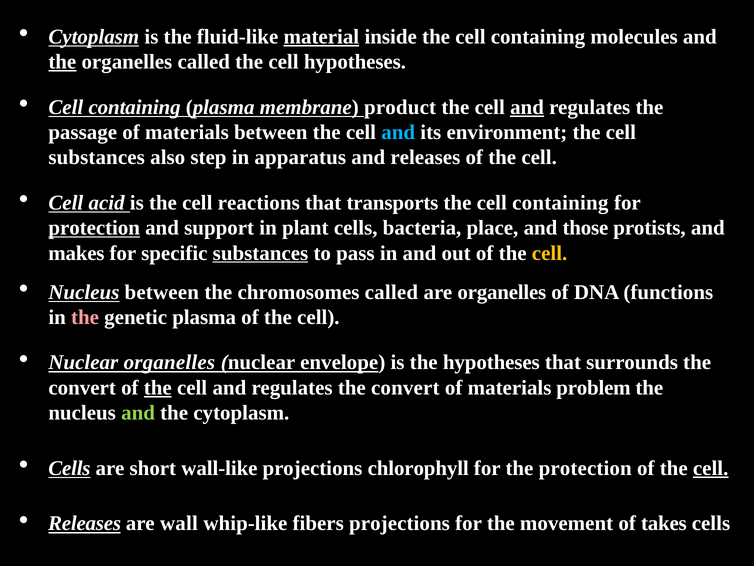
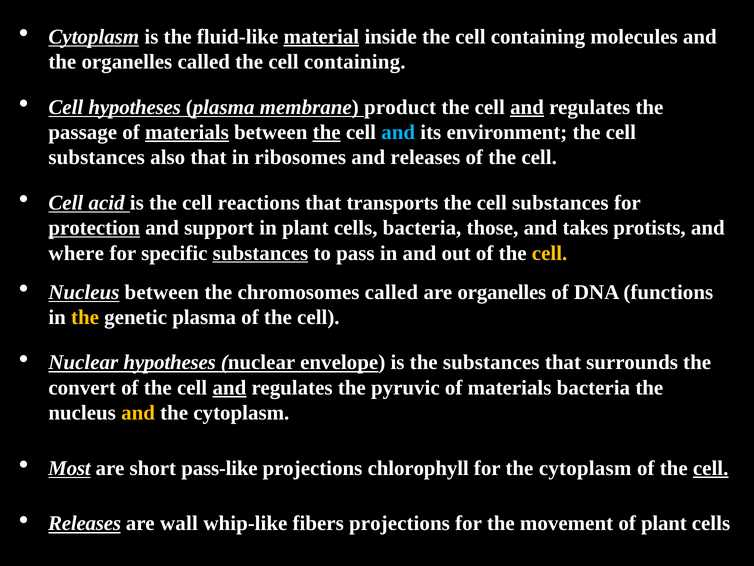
the underline: present -> none (62, 62)
hypotheses: hypotheses -> containing (355, 62)
containing: containing -> hypotheses (135, 107)
materials underline: none -> present (187, 132)
the underline: none -> present (327, 132)
also step: step -> that (208, 157)
apparatus: apparatus -> ribosomes (300, 157)
containing: containing -> substances (560, 203)
place: place -> those (492, 228)
those: those -> takes (585, 228)
makes: makes -> where (76, 253)
the colour: pink -> yellow (85, 317)
Nuclear organelles: organelles -> hypotheses (170, 362)
the hypotheses: hypotheses -> substances (491, 362)
the underline: present -> none (158, 387)
and underline: none -> present (229, 387)
regulates the convert: convert -> pyruvic (405, 387)
materials problem: problem -> bacteria (593, 387)
and colour: light green -> yellow (138, 413)
Cells: Cells -> Most (69, 468)
wall-like: wall-like -> pass-like (220, 468)
for the protection: protection -> cytoplasm (585, 468)
of takes: takes -> plant (664, 523)
